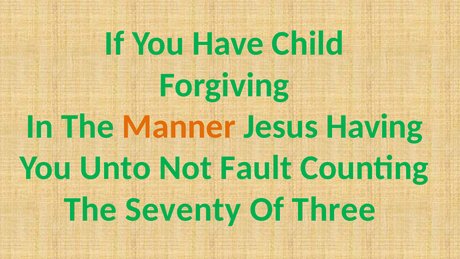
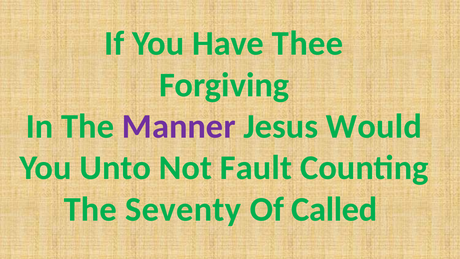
Child: Child -> Thee (308, 44)
Manner colour: orange -> purple (179, 126)
Having: Having -> Would (374, 126)
Three: Three -> Called (334, 209)
